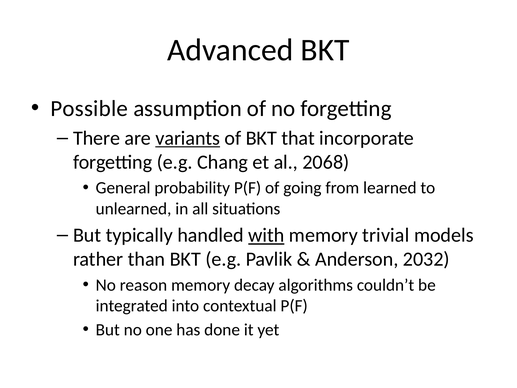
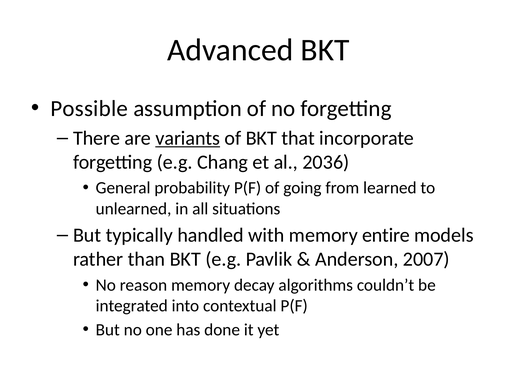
2068: 2068 -> 2036 (326, 162)
with underline: present -> none (266, 235)
trivial: trivial -> entire (386, 235)
2032: 2032 -> 2007 (426, 259)
